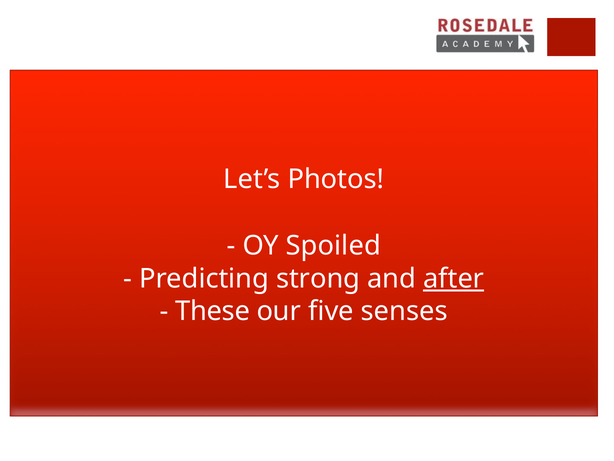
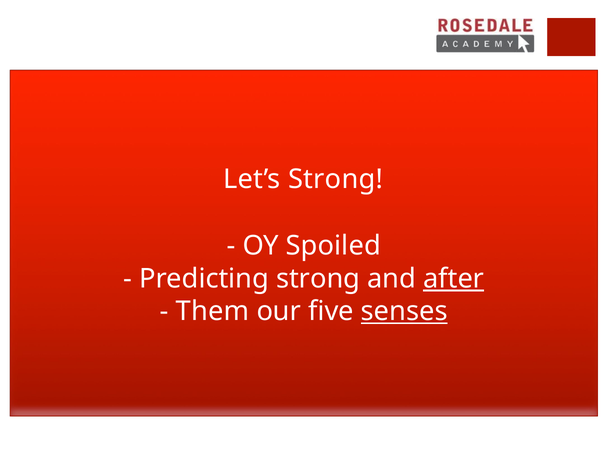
Let’s Photos: Photos -> Strong (336, 179)
These: These -> Them (212, 311)
senses underline: none -> present (404, 311)
